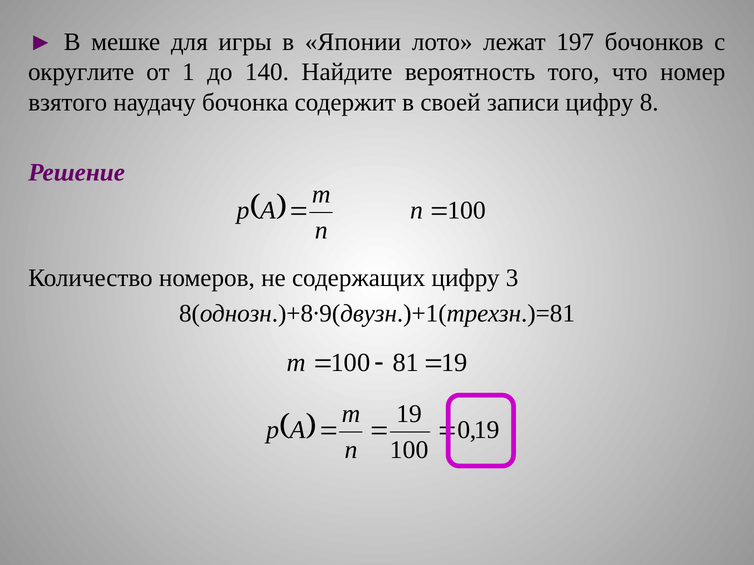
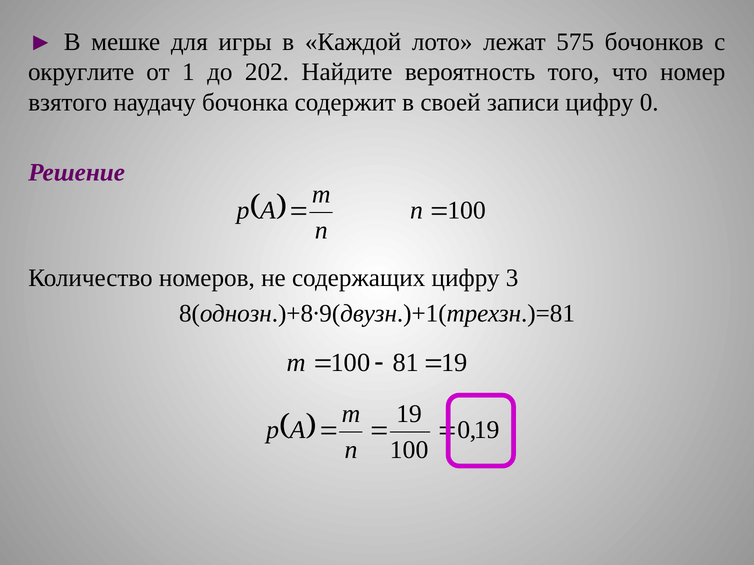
Японии: Японии -> Каждой (353, 42)
197: 197 -> 575 (575, 42)
140: 140 -> 202 (267, 72)
цифру 8: 8 -> 0 (649, 102)
